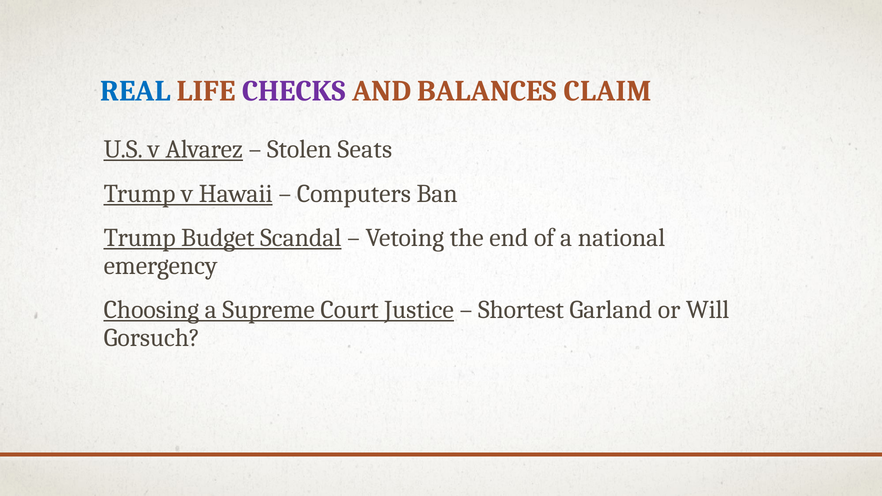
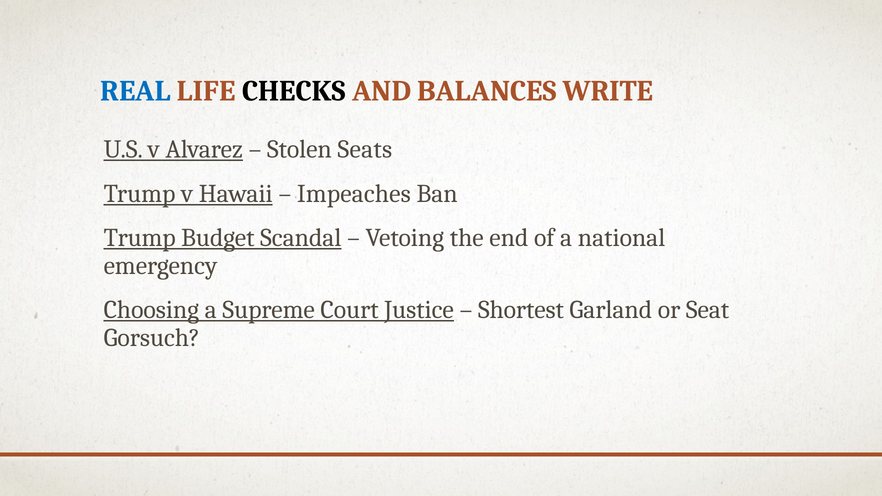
CHECKS colour: purple -> black (294, 91)
CLAIM: CLAIM -> WRITE (608, 91)
Computers: Computers -> Impeaches (354, 194)
Will: Will -> Seat (708, 310)
